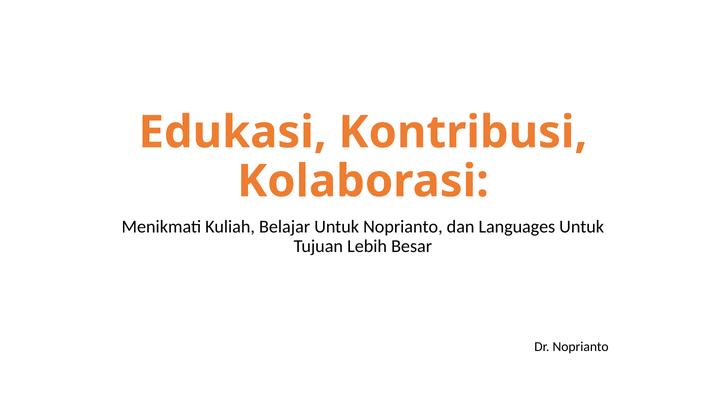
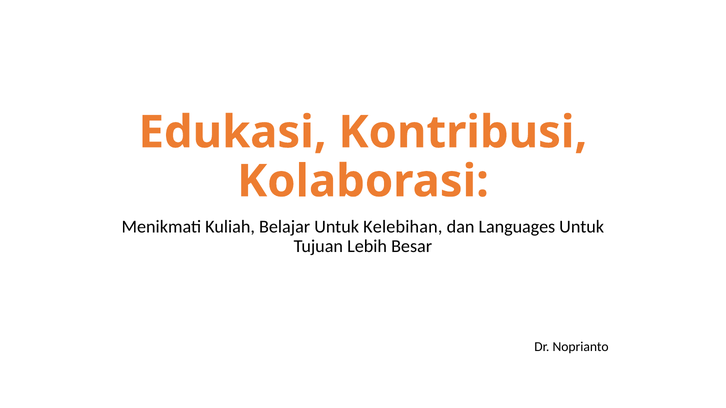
Untuk Noprianto: Noprianto -> Kelebihan (403, 227)
